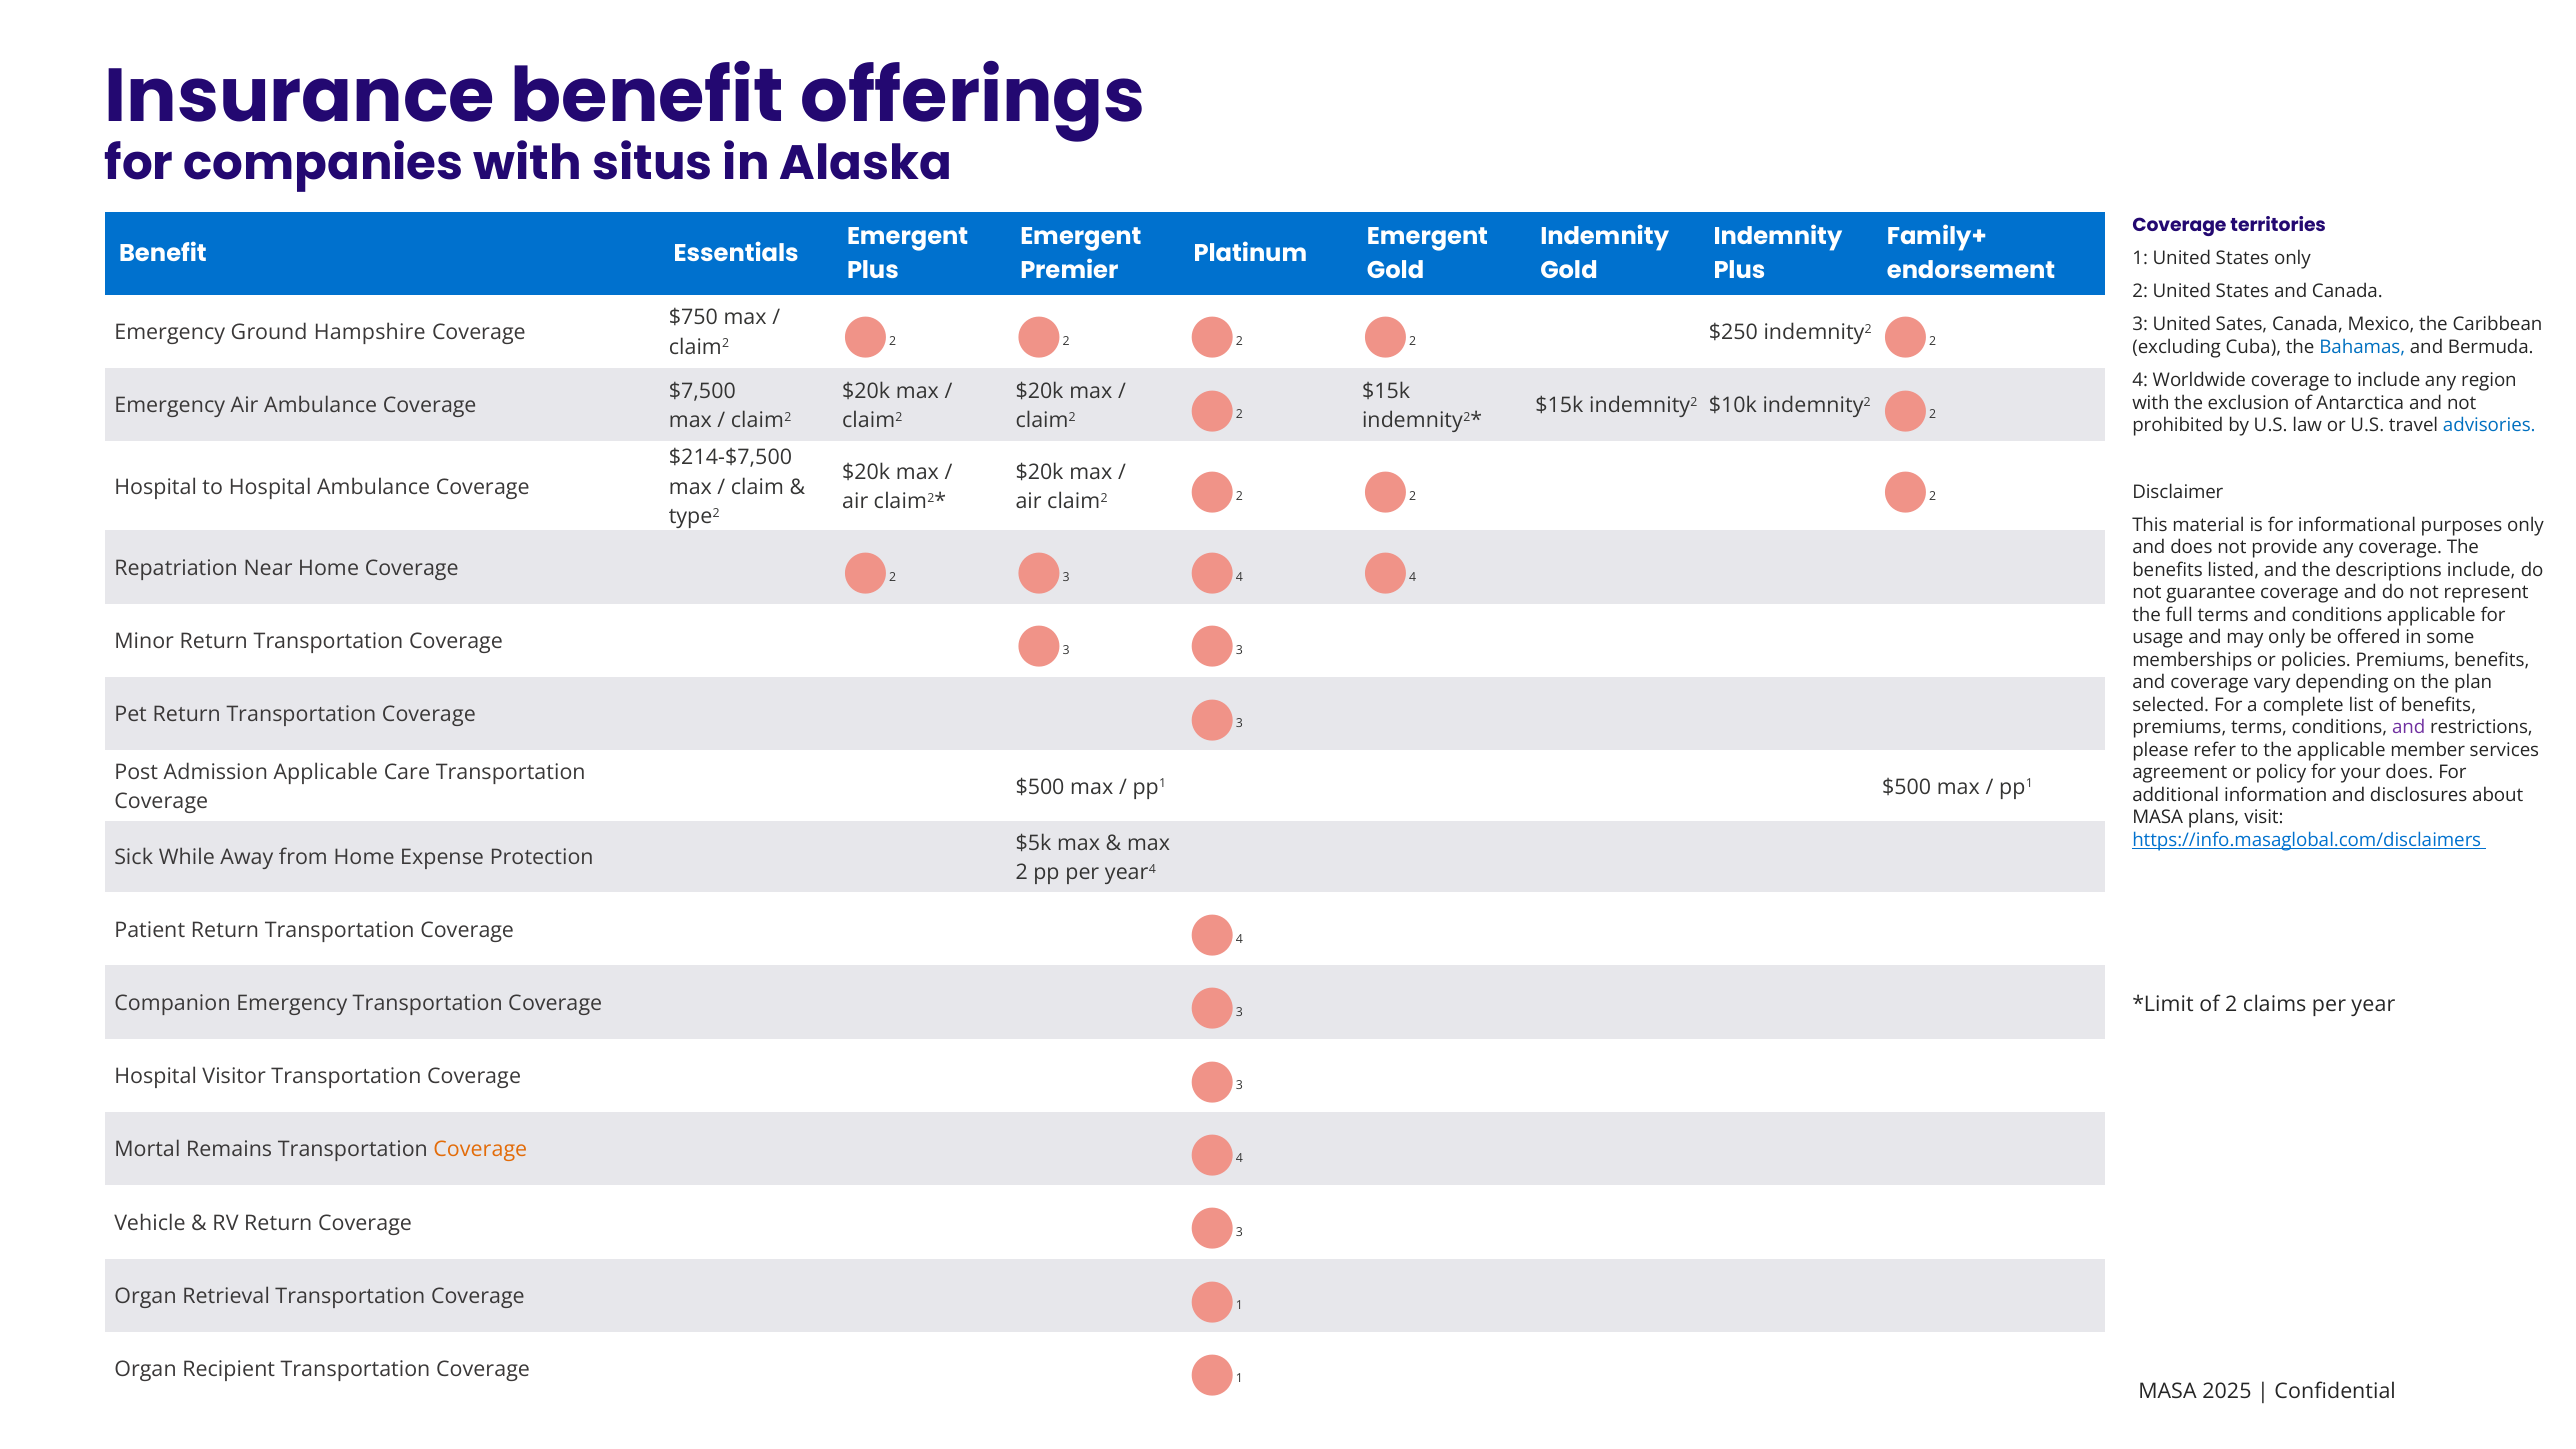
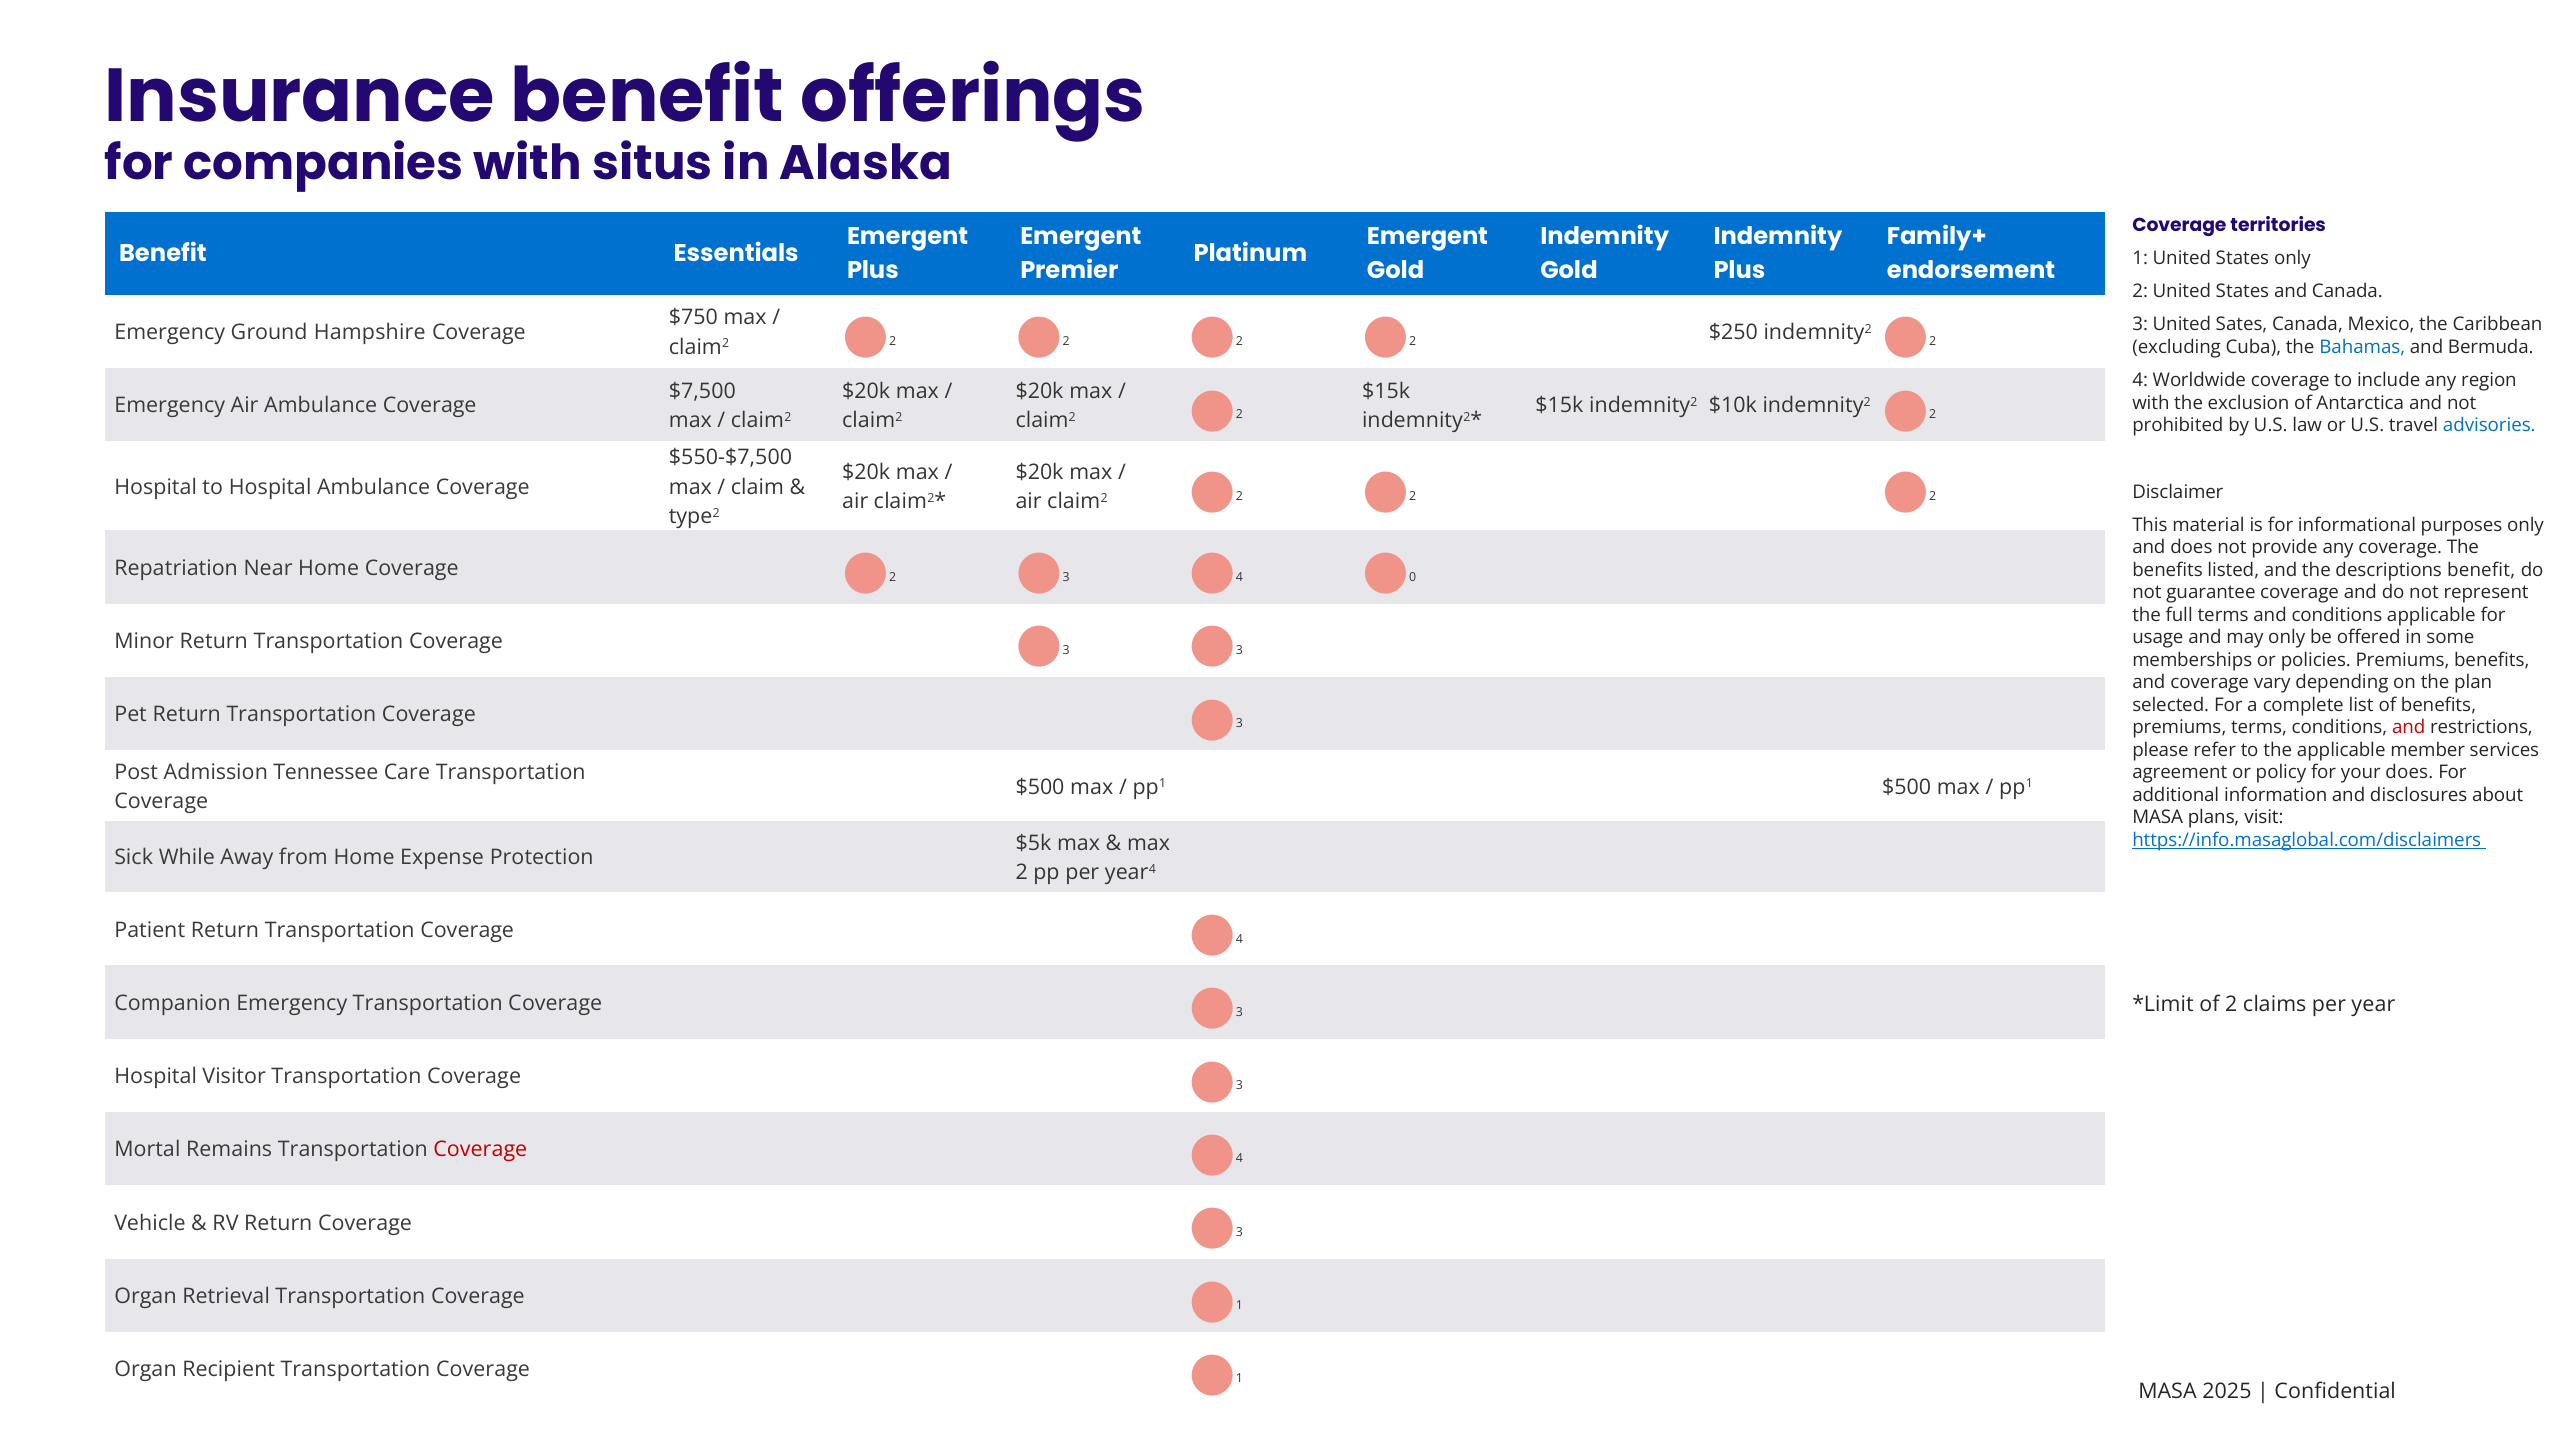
$214-$7,500: $214-$7,500 -> $550-$7,500 (731, 457)
4: 4 -> 0 (1413, 577)
descriptions include: include -> benefit (2481, 570)
and colour: purple -> red (2409, 728)
Admission Applicable: Applicable -> Tennessee (326, 772)
Coverage colour: orange -> red (480, 1150)
